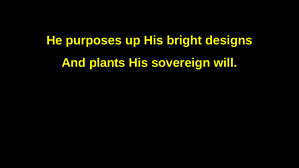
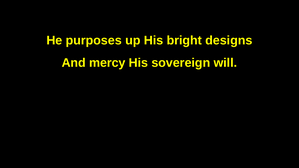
plants: plants -> mercy (107, 63)
